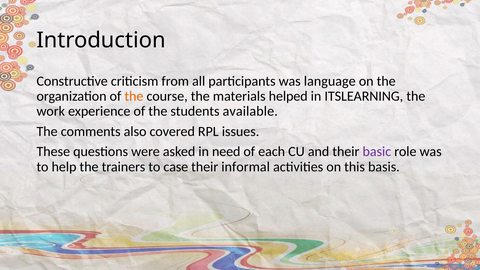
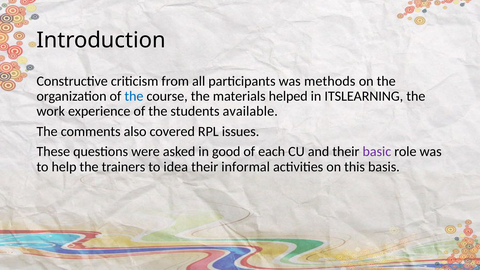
language: language -> methods (330, 81)
the colour: orange -> blue (134, 96)
need: need -> good (226, 152)
case: case -> idea (176, 167)
